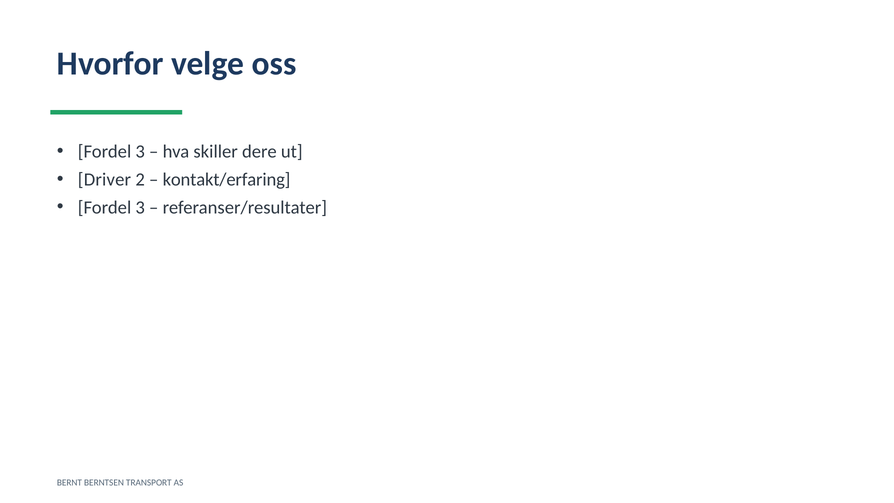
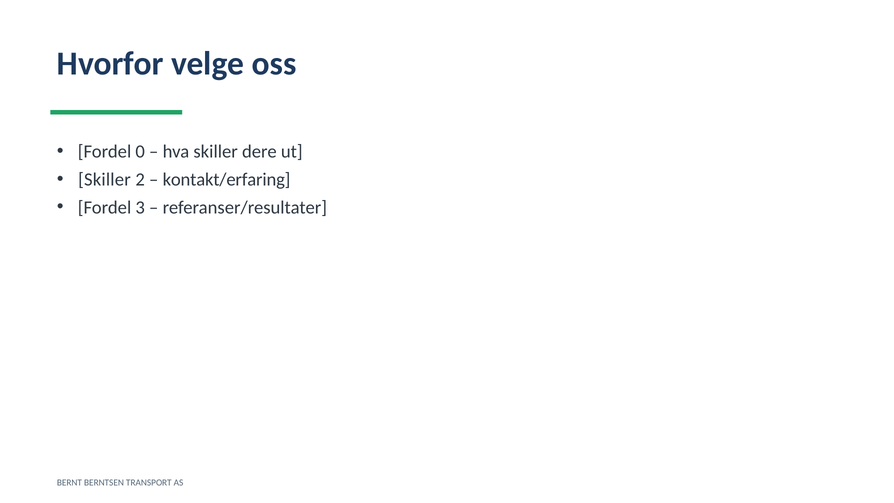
3: 3 -> 0 (140, 151)
Driver: Driver -> Skiller (104, 179)
